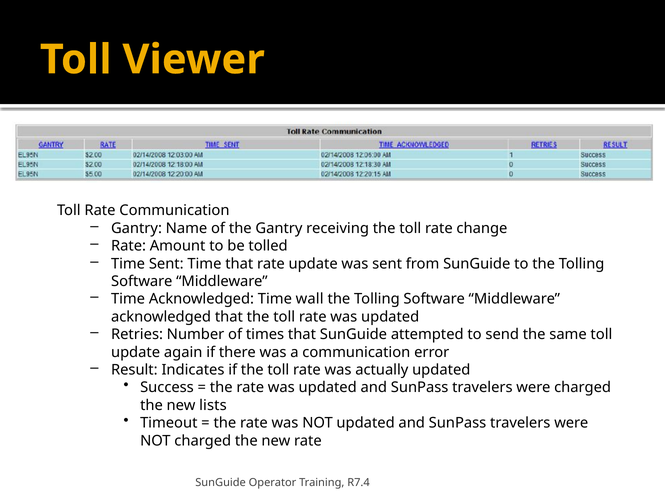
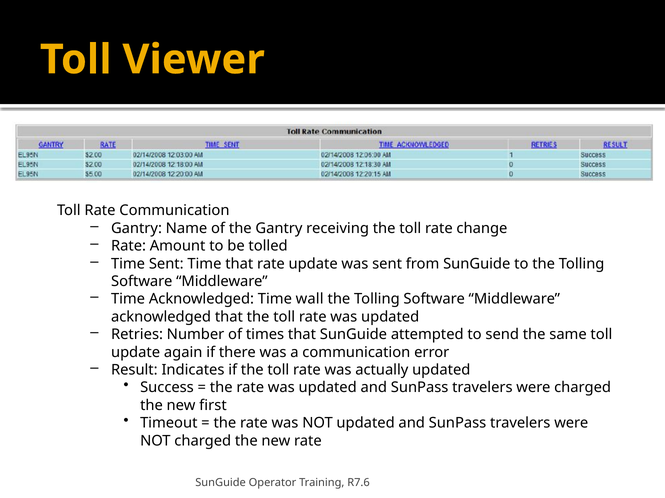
lists: lists -> first (213, 406)
R7.4: R7.4 -> R7.6 (359, 483)
